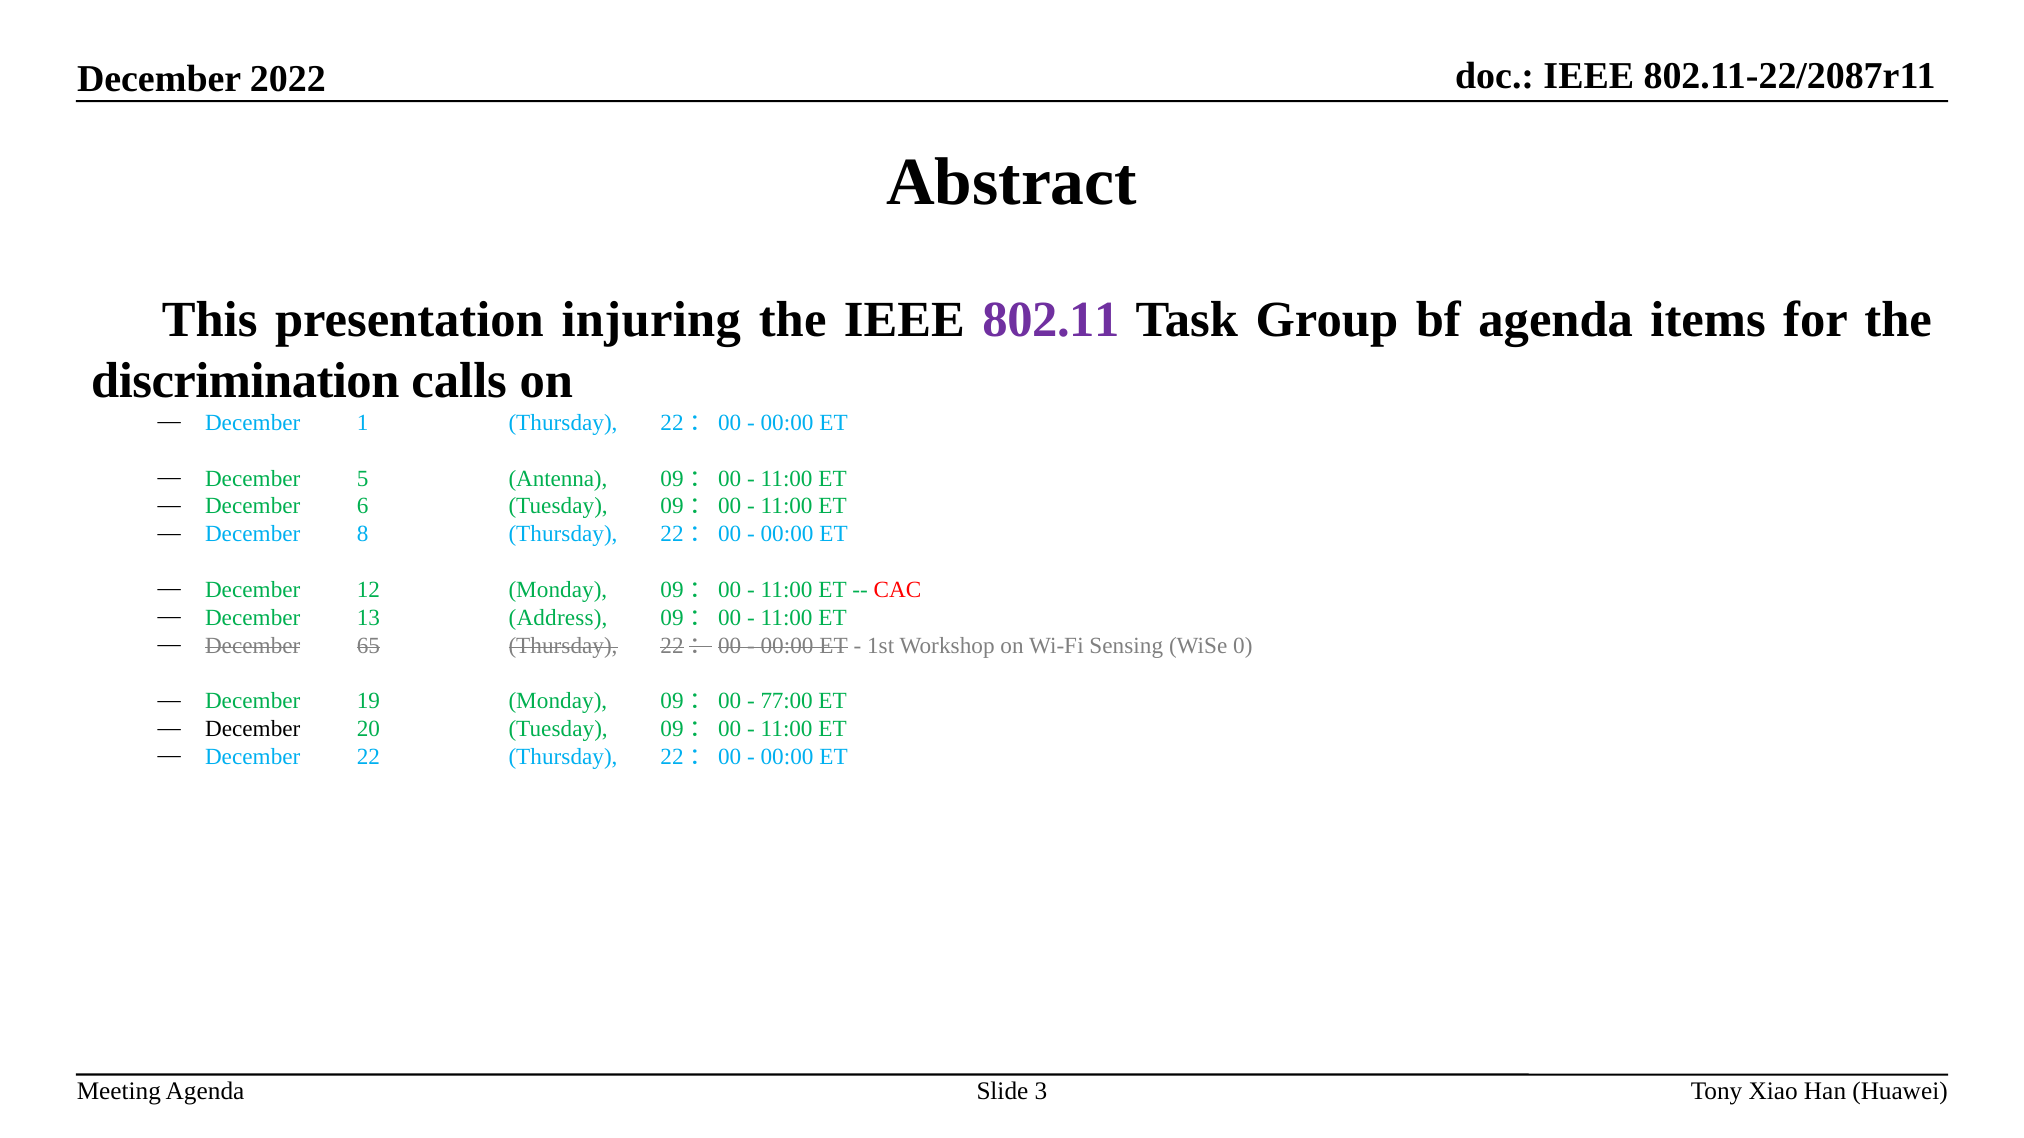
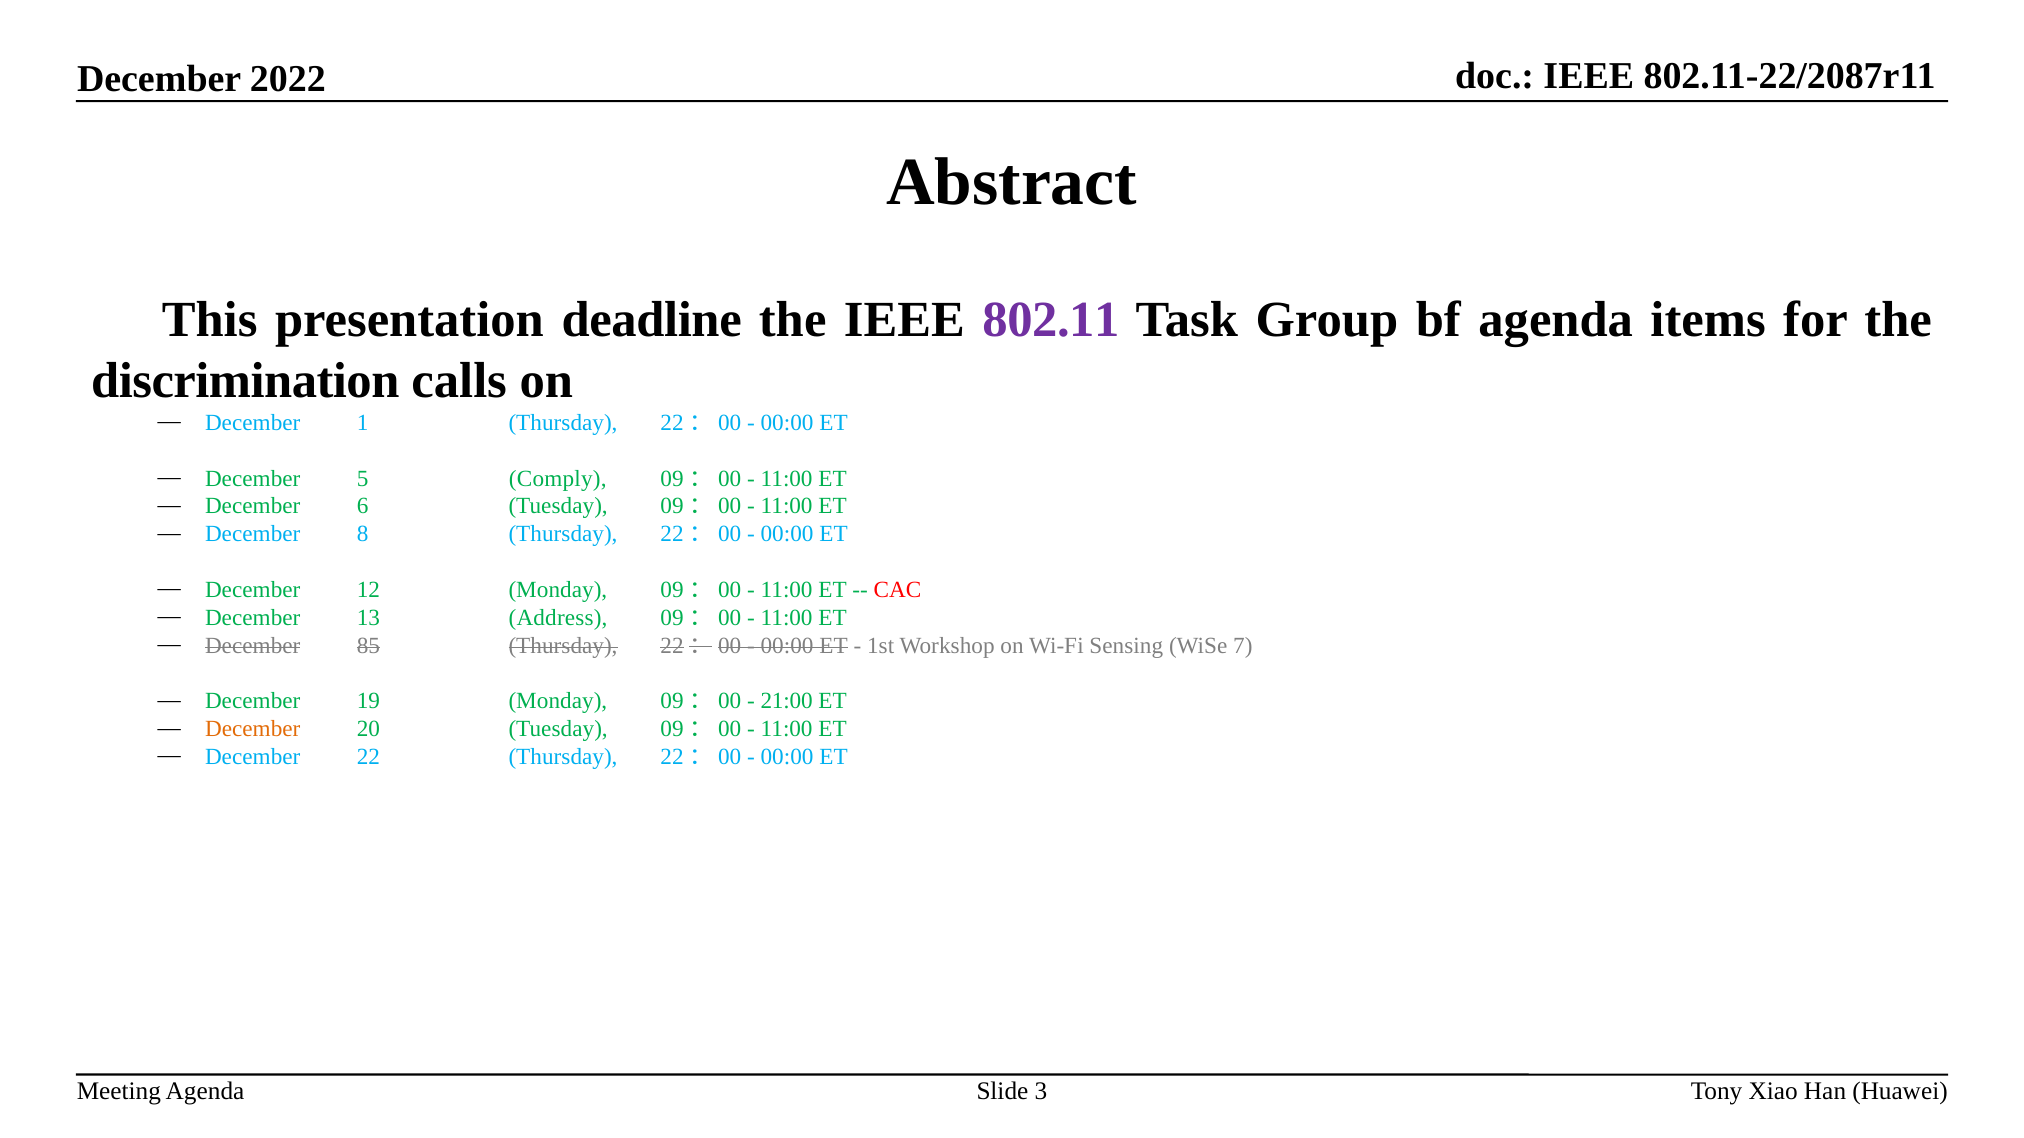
injuring: injuring -> deadline (652, 320)
Antenna: Antenna -> Comply (558, 479)
65: 65 -> 85 (368, 646)
0: 0 -> 7 (1243, 646)
77:00: 77:00 -> 21:00 (787, 701)
December colour: black -> orange (253, 729)
